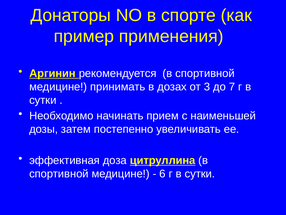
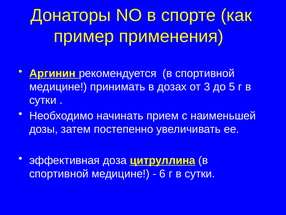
7: 7 -> 5 (232, 87)
